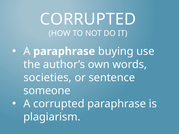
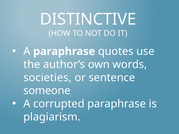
CORRUPTED: CORRUPTED -> DISTINCTIVE (88, 19)
buying: buying -> quotes (116, 51)
